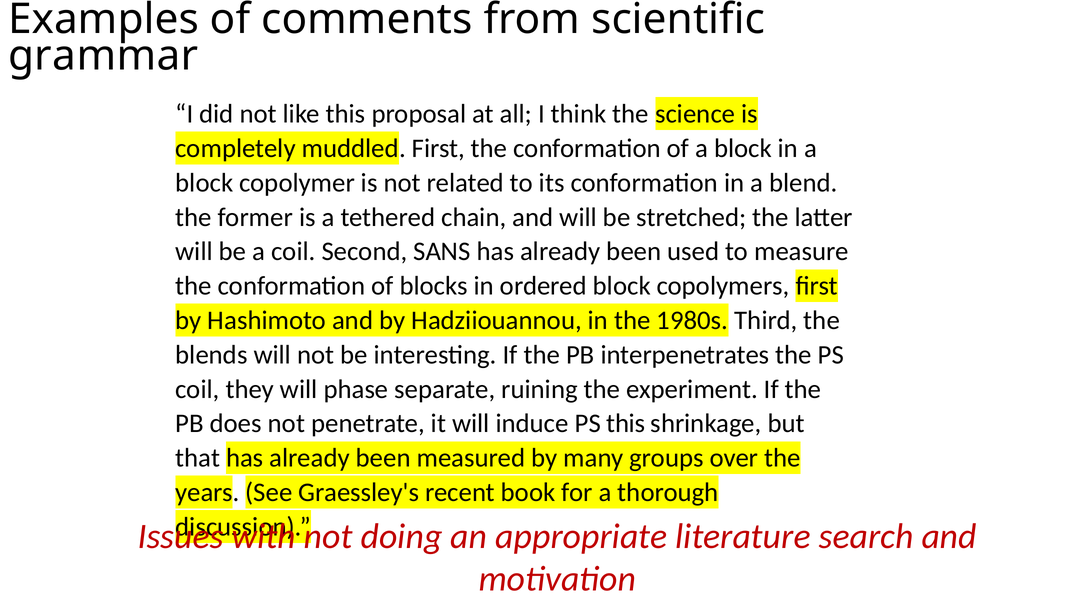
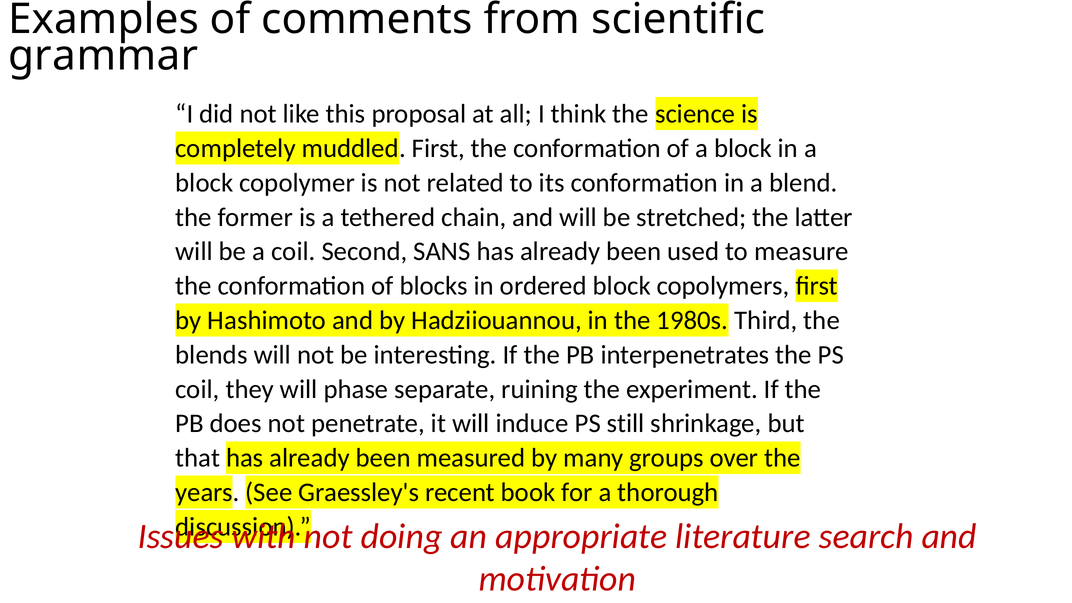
PS this: this -> still (626, 424)
